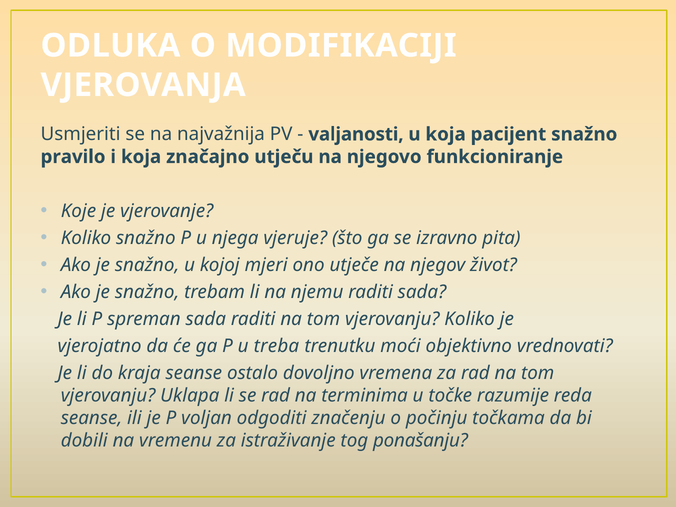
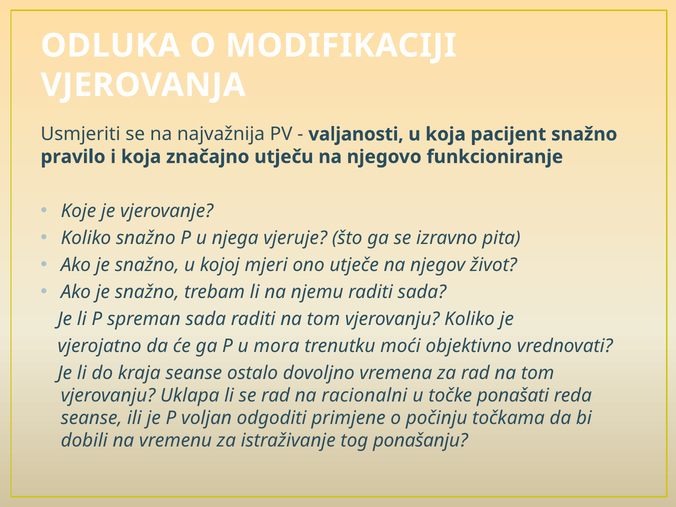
treba: treba -> mora (276, 346)
terminima: terminima -> racionalni (364, 396)
razumije: razumije -> ponašati (513, 396)
značenju: značenju -> primjene (348, 418)
